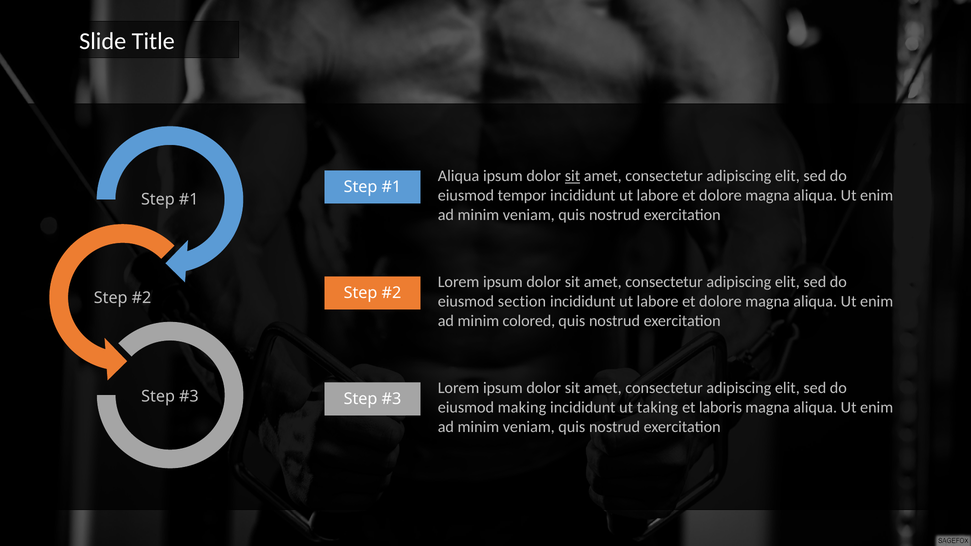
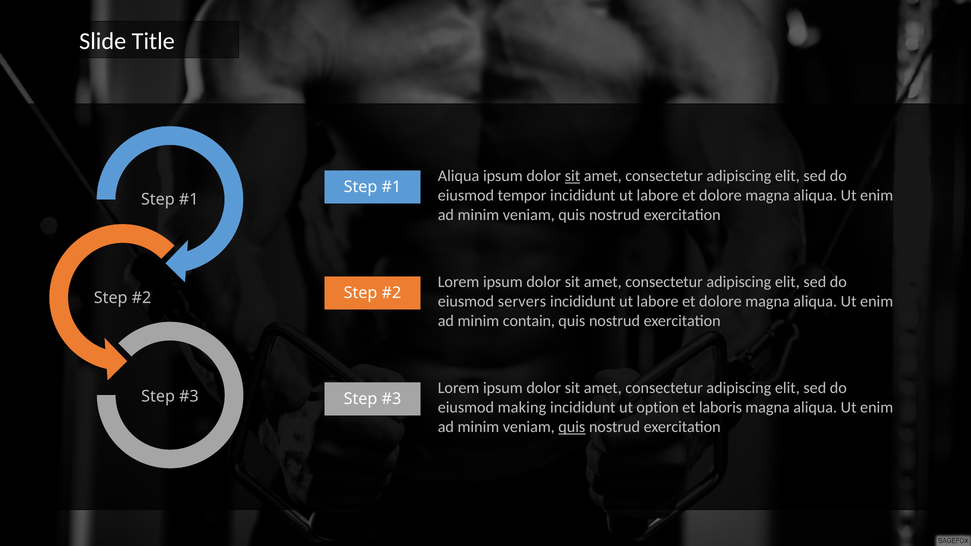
section: section -> servers (522, 302)
colored: colored -> contain (529, 321)
taking: taking -> option (658, 408)
quis underline: none -> present (572, 427)
